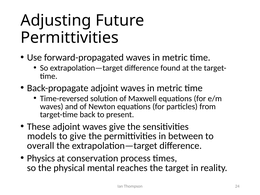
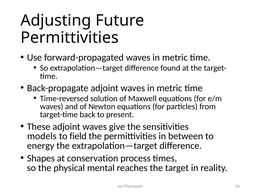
to give: give -> field (78, 136)
overall: overall -> energy (41, 146)
Physics: Physics -> Shapes (41, 158)
